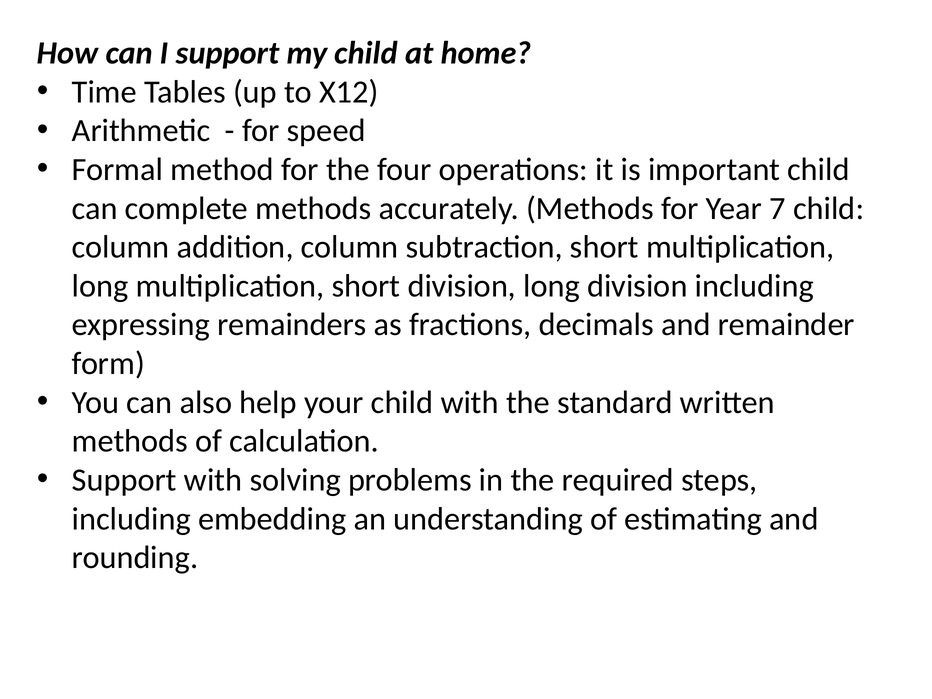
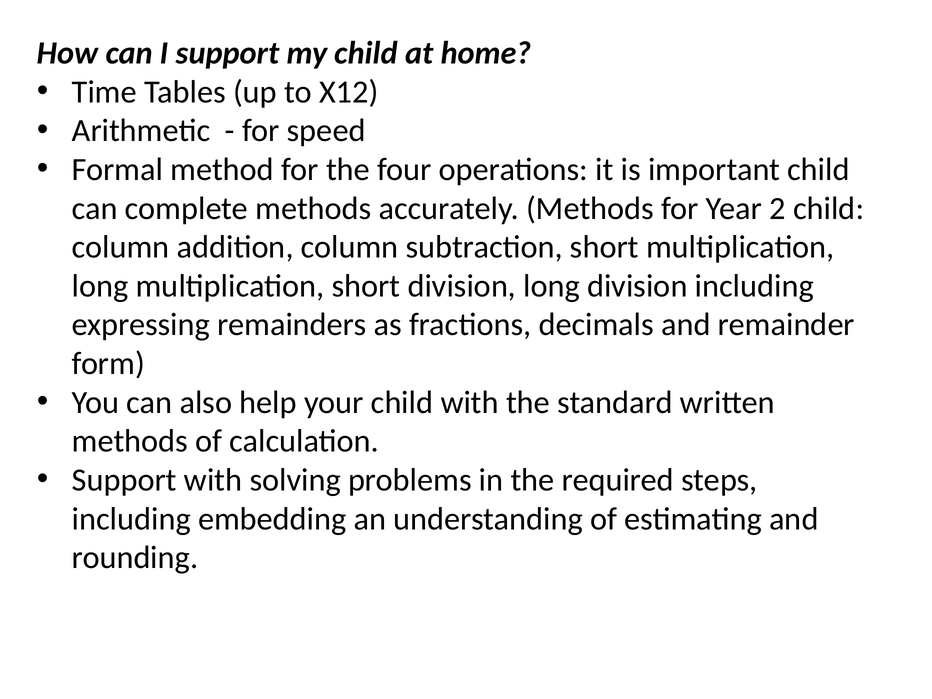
7: 7 -> 2 (778, 208)
